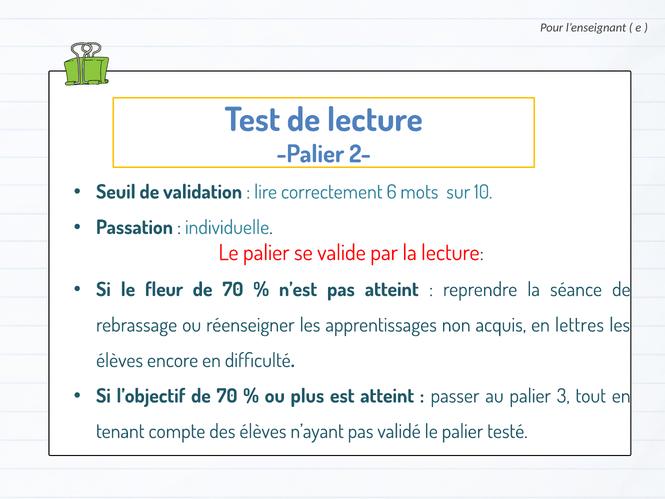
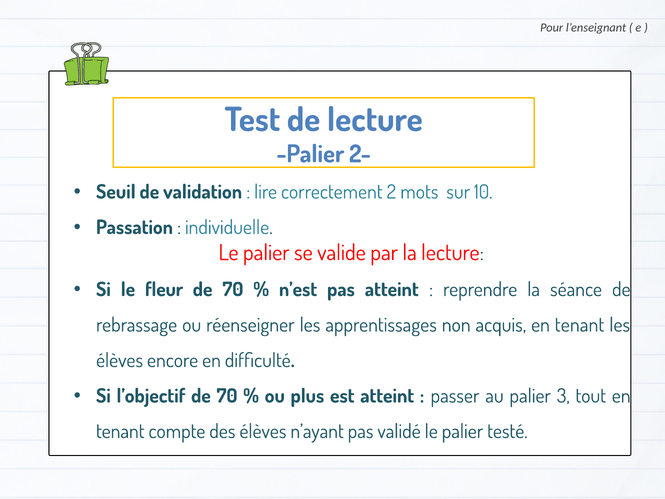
6: 6 -> 2 (391, 192)
acquis en lettres: lettres -> tenant (580, 325)
